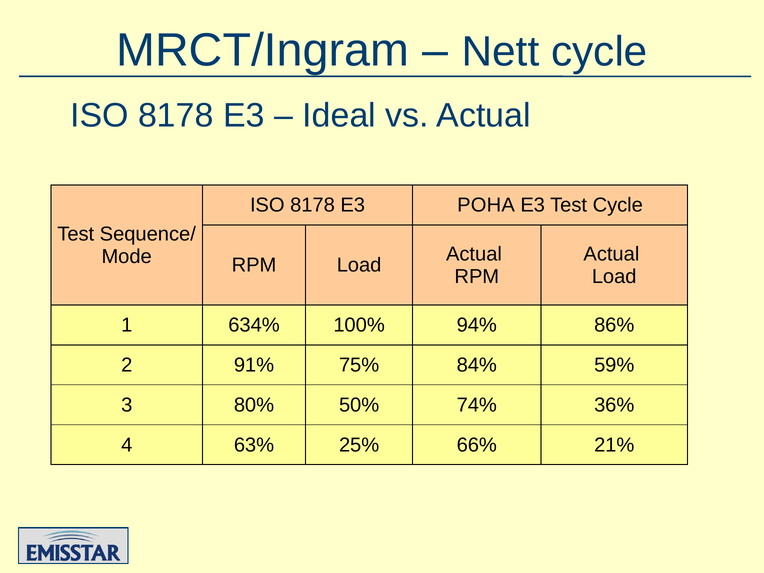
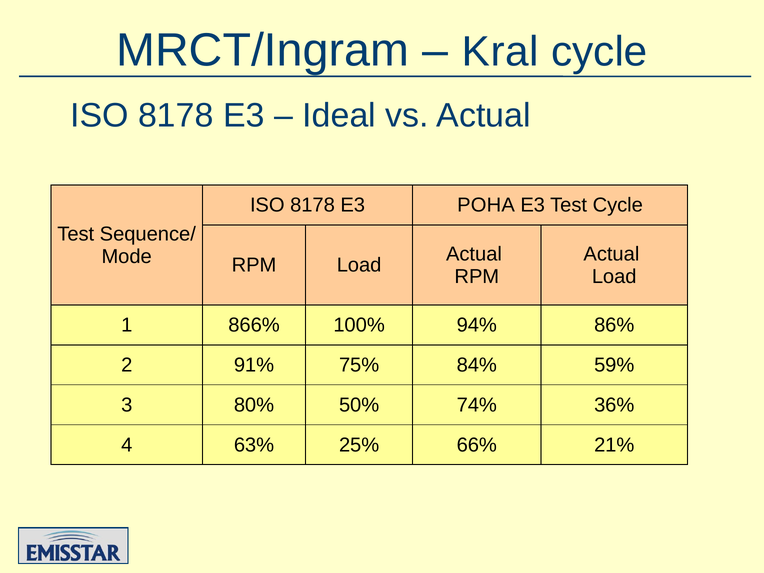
Nett: Nett -> Kral (500, 52)
634%: 634% -> 866% (254, 325)
